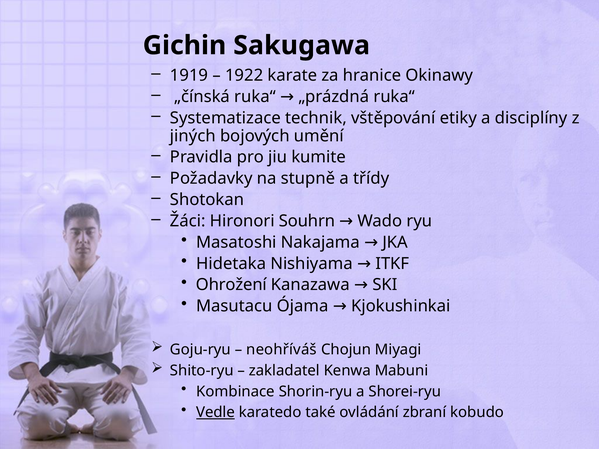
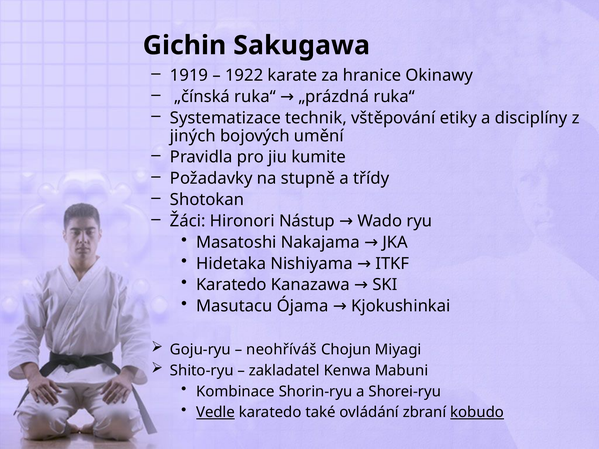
Souhrn: Souhrn -> Nástup (307, 221)
Ohrožení: Ohrožení -> Karatedo (231, 285)
kobudo underline: none -> present (477, 413)
